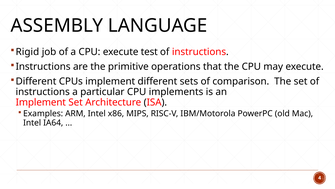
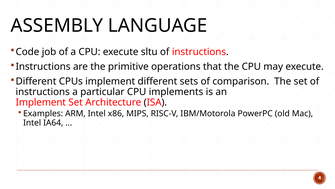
Rigid: Rigid -> Code (27, 52)
test: test -> sltu (149, 52)
